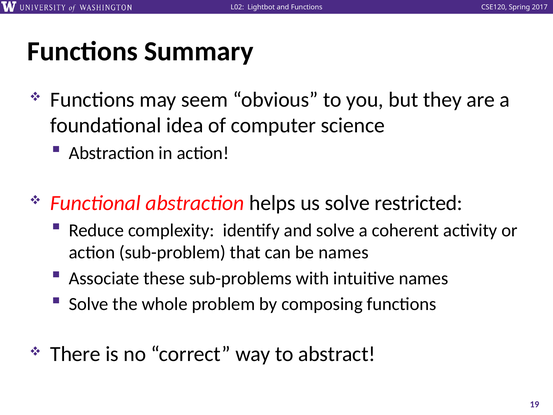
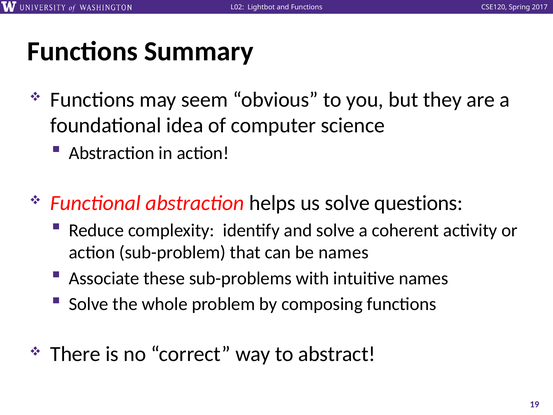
restricted: restricted -> questions (419, 203)
